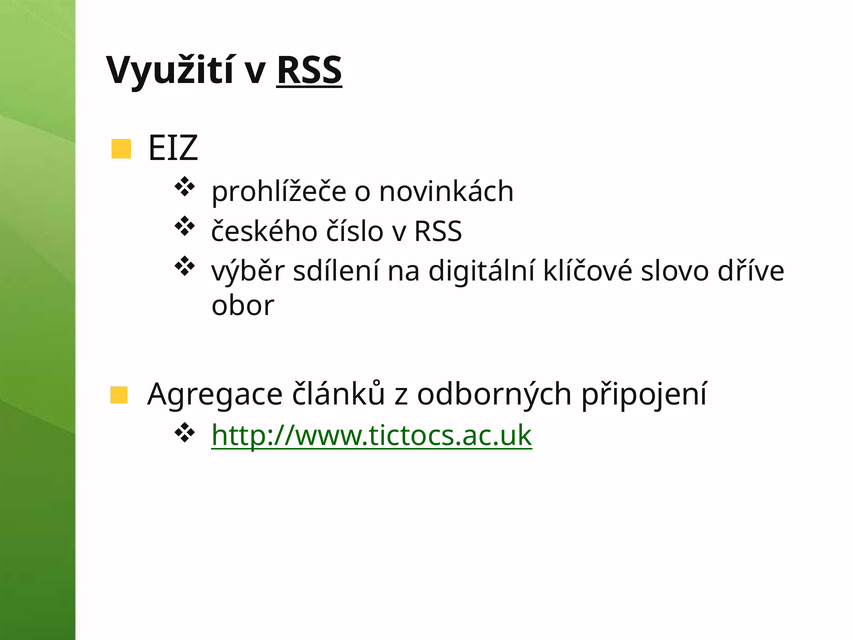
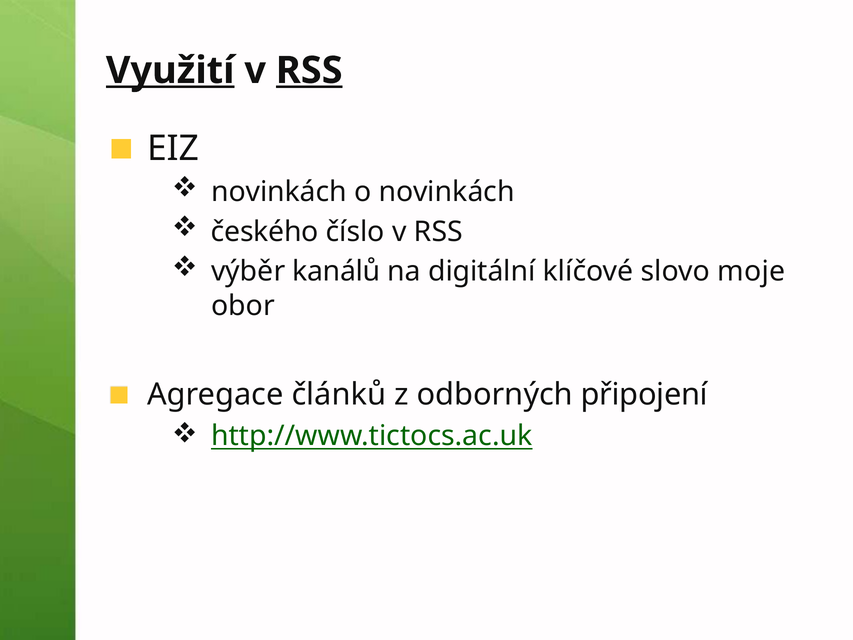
Využití underline: none -> present (170, 70)
prohlížeče: prohlížeče -> novinkách (279, 192)
sdílení: sdílení -> kanálů (336, 271)
dříve: dříve -> moje (751, 271)
